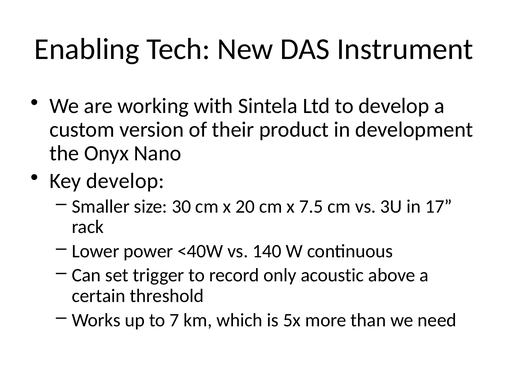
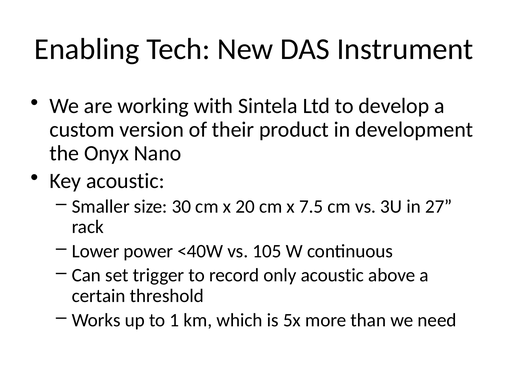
Key develop: develop -> acoustic (125, 181)
17: 17 -> 27 (439, 206)
140: 140 -> 105 (267, 251)
7: 7 -> 1 (174, 320)
